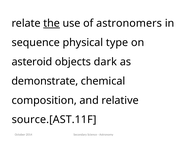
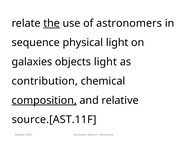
physical type: type -> light (117, 43)
asteroid: asteroid -> galaxies (32, 62)
objects dark: dark -> light (105, 62)
demonstrate: demonstrate -> contribution (45, 81)
composition underline: none -> present (44, 100)
